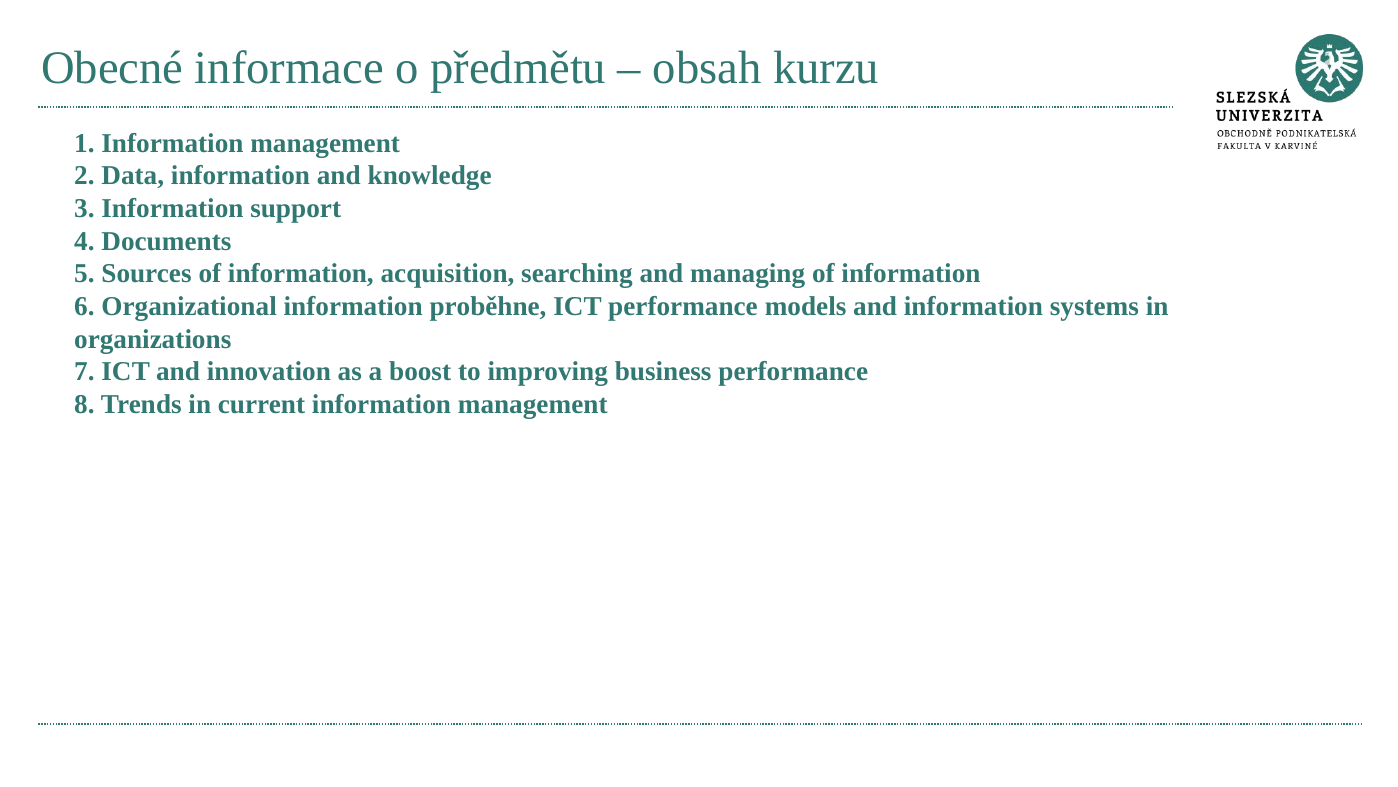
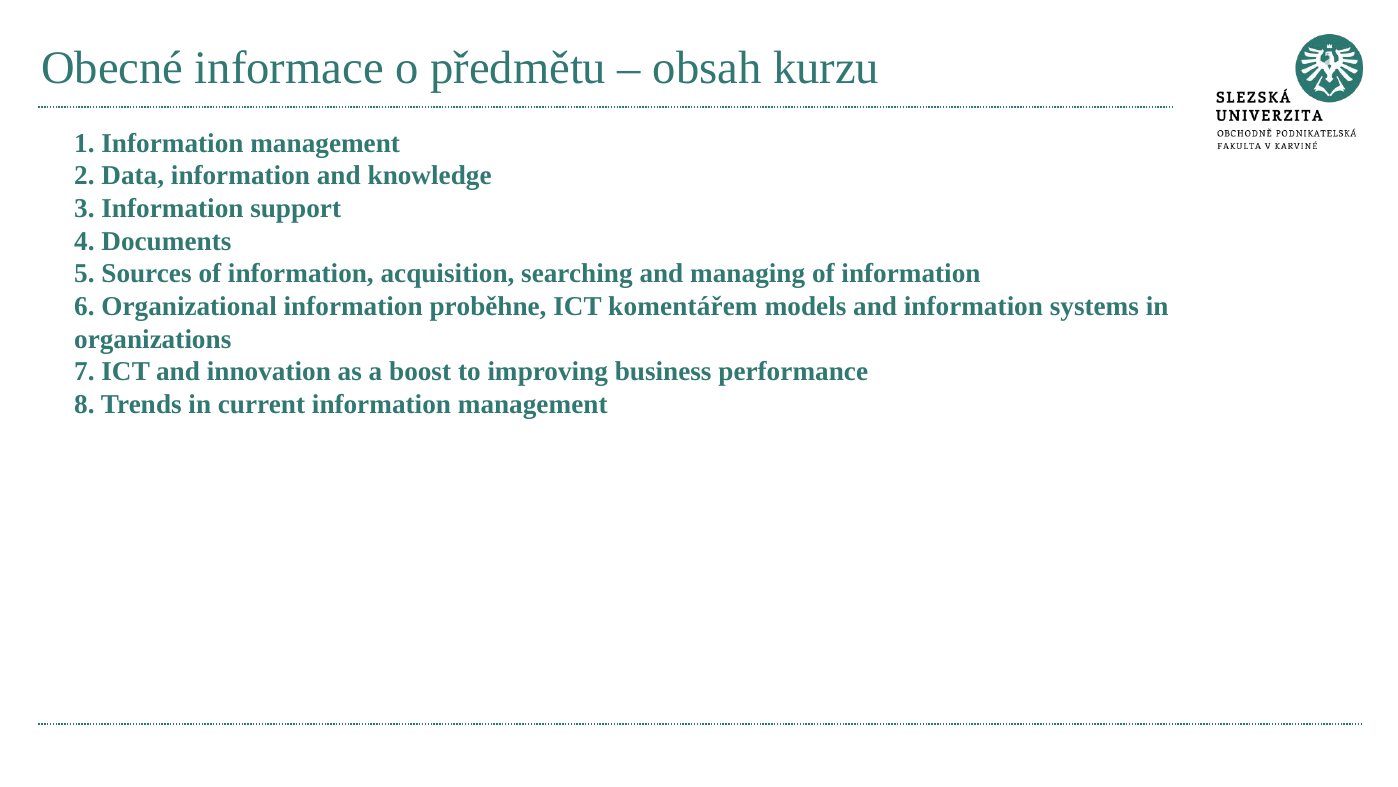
ICT performance: performance -> komentářem (683, 306)
